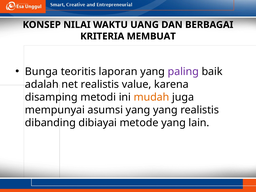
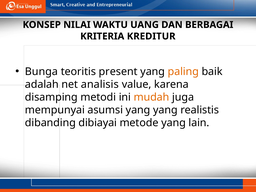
MEMBUAT: MEMBUAT -> KREDITUR (151, 36)
laporan: laporan -> present (118, 72)
paling colour: purple -> orange (183, 72)
net realistis: realistis -> analisis (100, 84)
